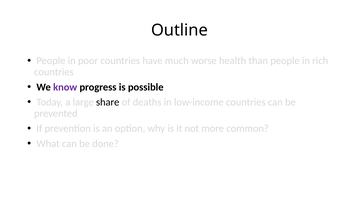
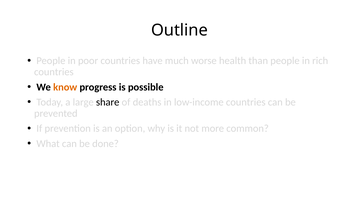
know colour: purple -> orange (65, 87)
